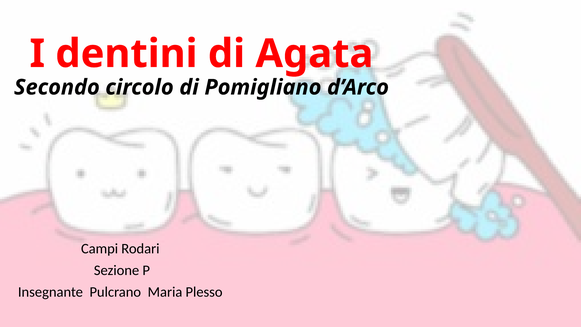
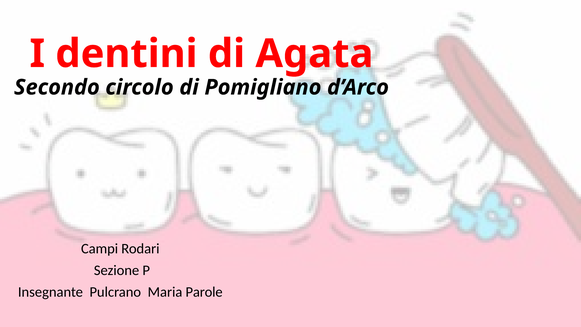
Plesso: Plesso -> Parole (204, 292)
